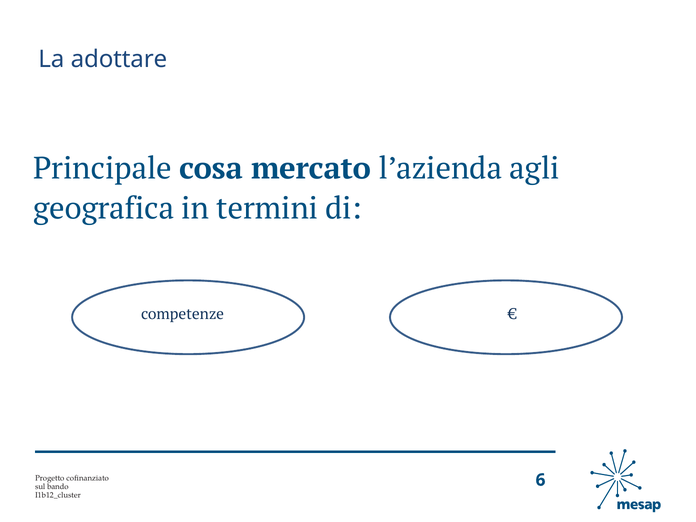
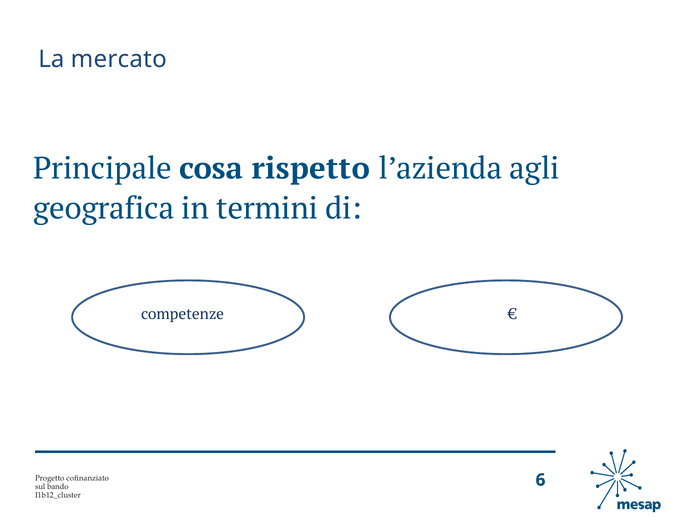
adottare: adottare -> mercato (119, 59)
mercato: mercato -> rispetto (311, 169)
